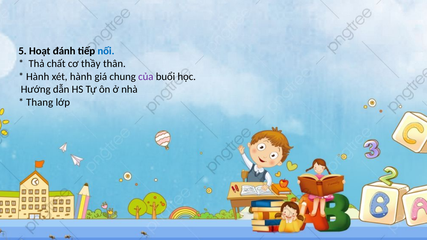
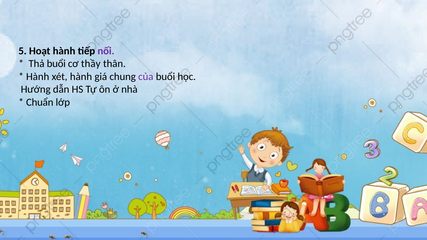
Hoạt đánh: đánh -> hành (64, 51)
nối colour: blue -> purple (106, 51)
Thả chất: chất -> buổi (56, 64)
Thang: Thang -> Chuẩn (40, 102)
